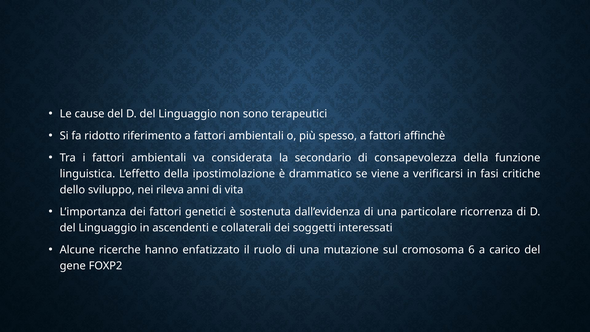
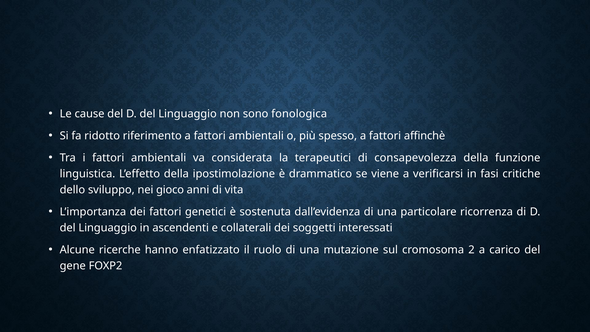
terapeutici: terapeutici -> fonologica (299, 114)
secondario: secondario -> terapeutici (323, 158)
rileva: rileva -> gioco (170, 190)
6: 6 -> 2 (471, 250)
